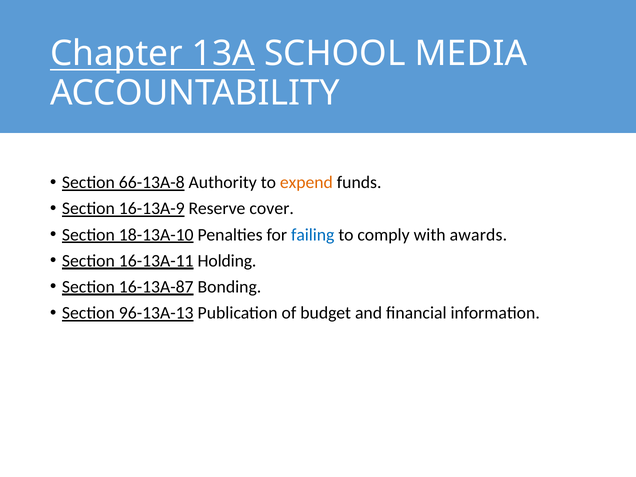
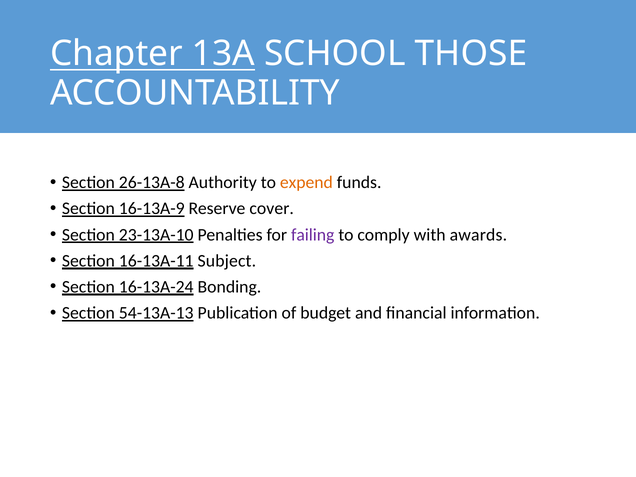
MEDIA: MEDIA -> THOSE (471, 54)
66-13A-8: 66-13A-8 -> 26-13A-8 (152, 183)
18-13A-10: 18-13A-10 -> 23-13A-10 (156, 235)
failing colour: blue -> purple (313, 235)
Holding: Holding -> Subject (227, 261)
16-13A-87: 16-13A-87 -> 16-13A-24 (156, 287)
96-13A-13: 96-13A-13 -> 54-13A-13 (156, 313)
